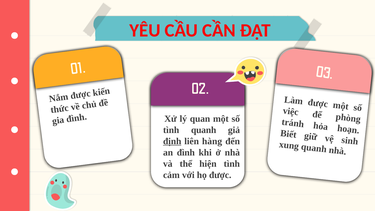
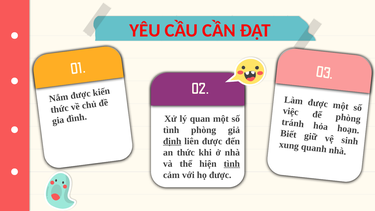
tình quanh: quanh -> phòng (204, 130)
liên hàng: hàng -> được (212, 141)
an đình: đình -> thức (186, 152)
tình underline: none -> present (232, 164)
